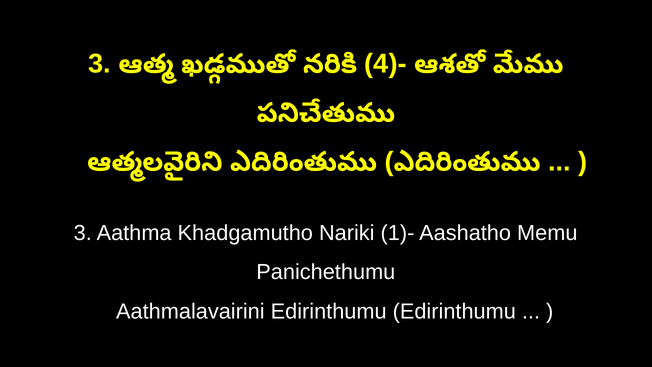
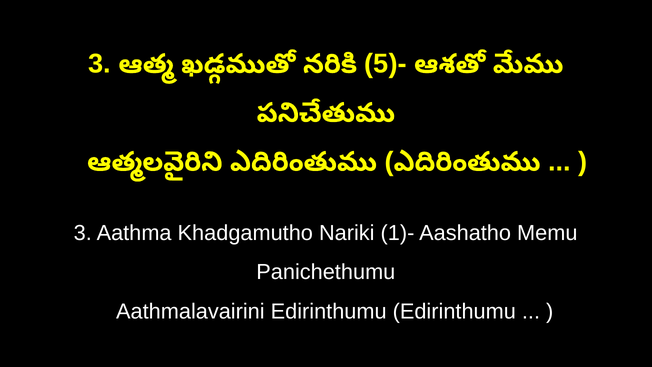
4)-: 4)- -> 5)- (386, 64)
